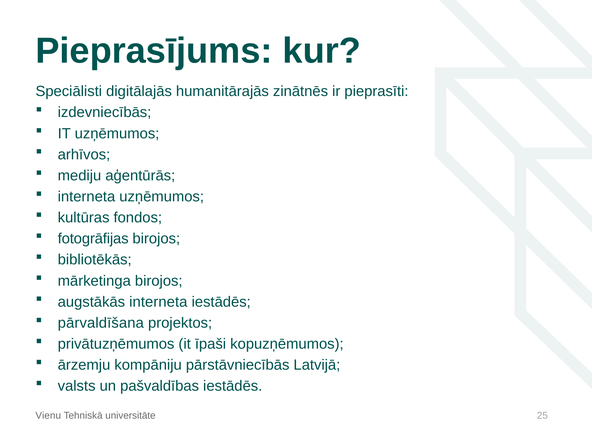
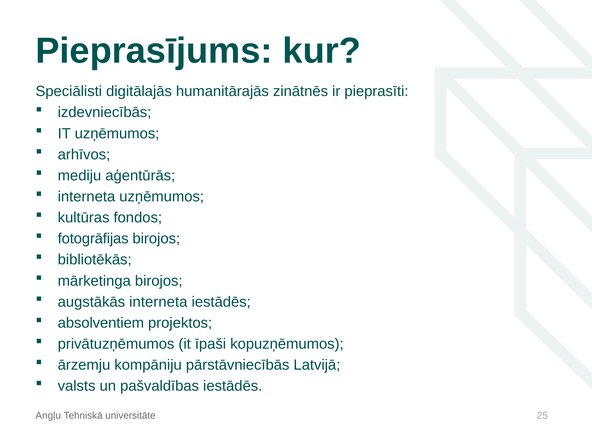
pārvaldīšana: pārvaldīšana -> absolventiem (101, 323)
Vienu: Vienu -> Angļu (48, 416)
